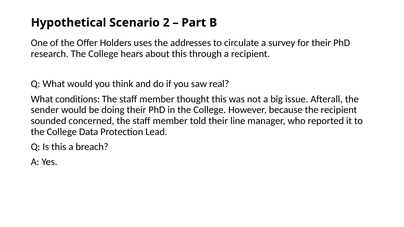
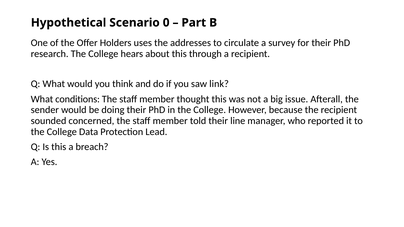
2: 2 -> 0 (166, 23)
real: real -> link (219, 84)
